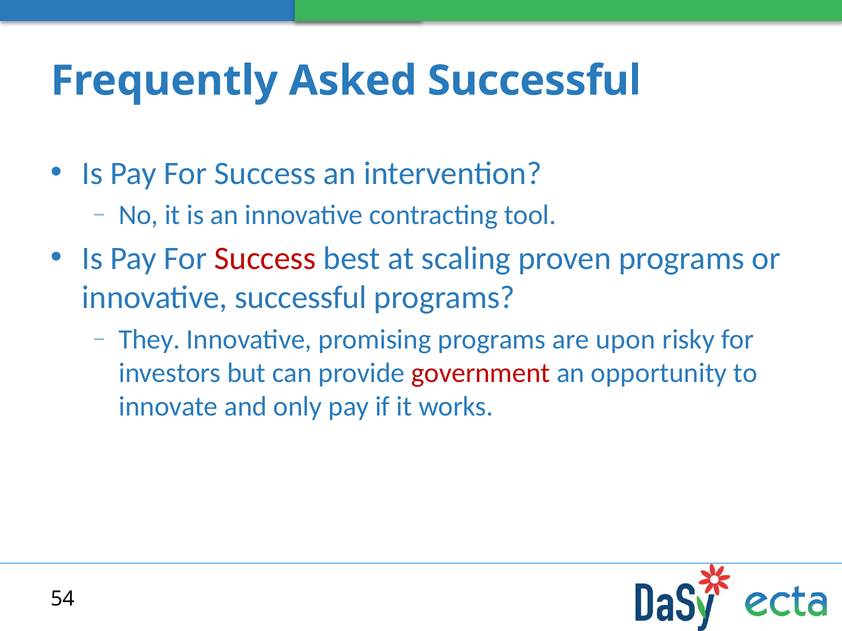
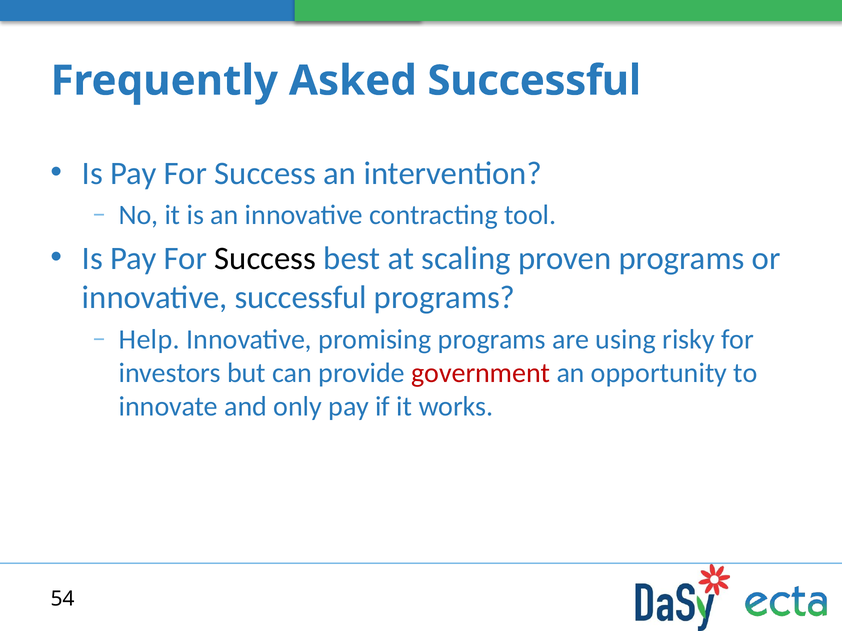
Success colour: red -> black (265, 259)
They: They -> Help (149, 340)
upon: upon -> using (626, 340)
